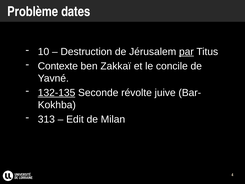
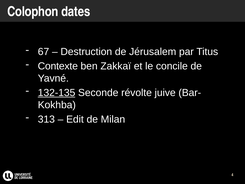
Problème: Problème -> Colophon (33, 12)
10: 10 -> 67 (44, 52)
par underline: present -> none (186, 52)
